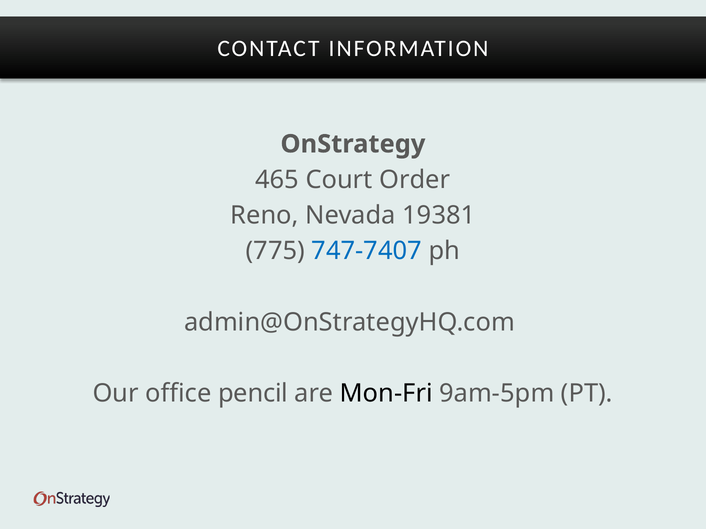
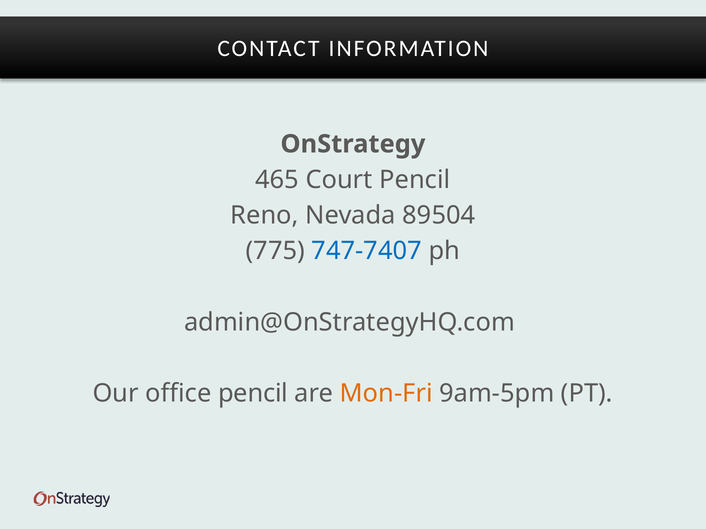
Court Order: Order -> Pencil (415, 180)
19381: 19381 -> 89504 (439, 215)
Mon-Fri colour: black -> orange (386, 394)
